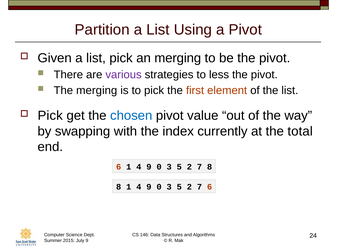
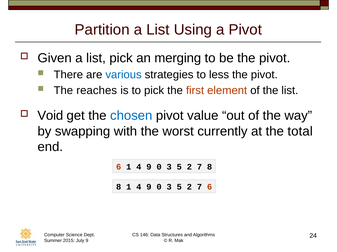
various colour: purple -> blue (124, 75)
The merging: merging -> reaches (97, 91)
Pick: Pick -> Void (50, 116)
index: index -> worst (178, 132)
